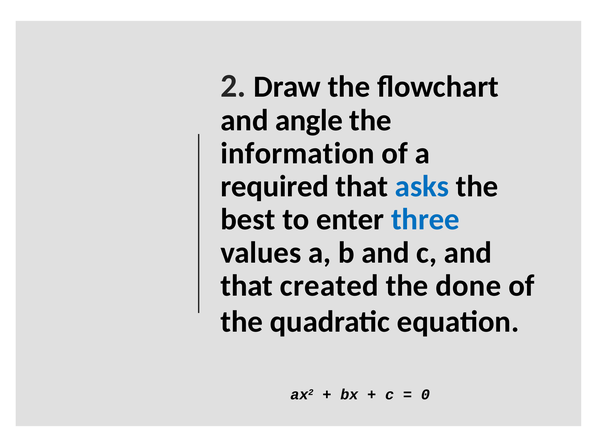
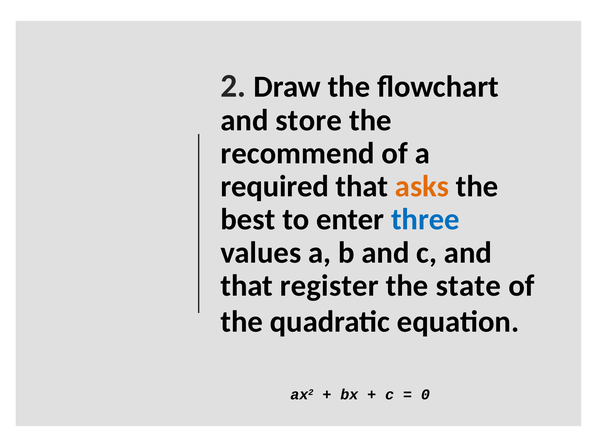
angle: angle -> store (309, 121)
information: information -> recommend (298, 154)
asks colour: blue -> orange (422, 187)
created: created -> register (329, 286)
done: done -> state (468, 286)
